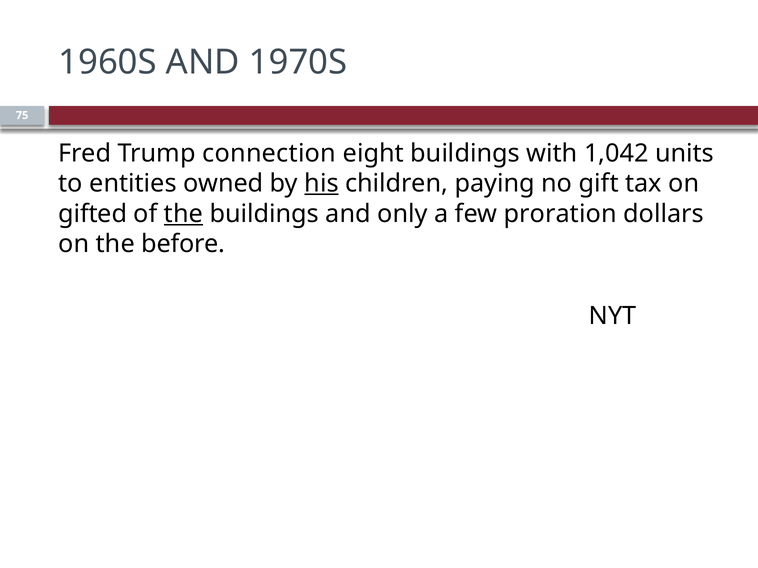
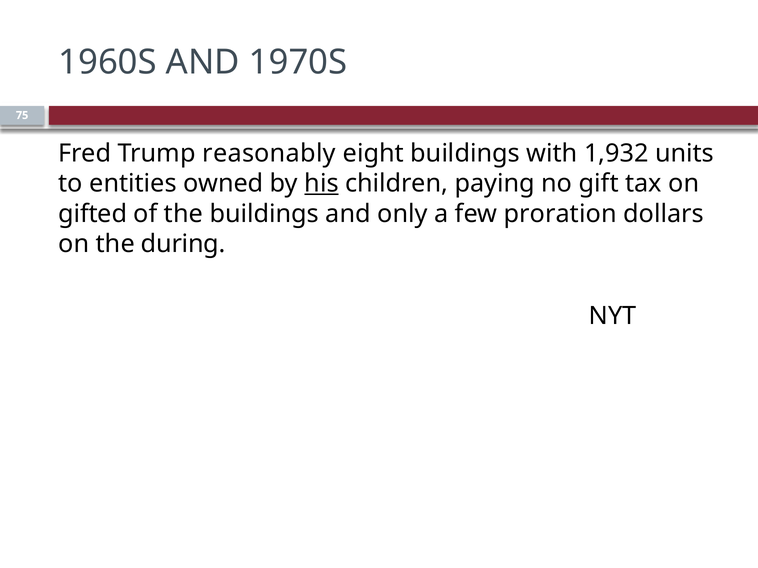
connection: connection -> reasonably (269, 153)
1,042: 1,042 -> 1,932 (616, 153)
the underline: present -> none (183, 214)
before: before -> during (183, 244)
